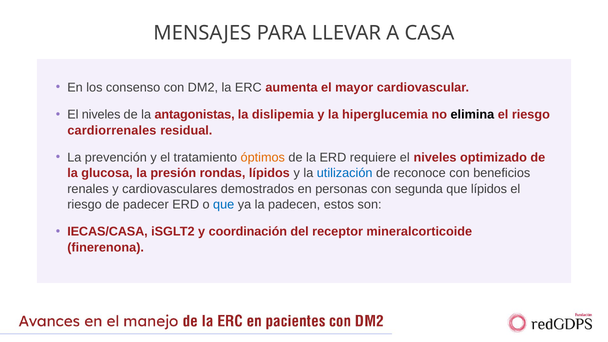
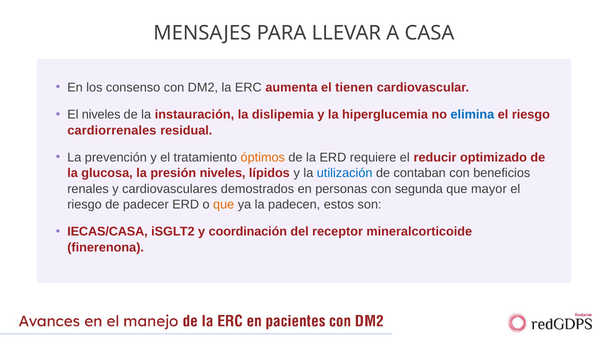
mayor: mayor -> tienen (354, 88)
antagonistas: antagonistas -> instauración (195, 115)
elimina colour: black -> blue (472, 115)
requiere el niveles: niveles -> reducir (435, 157)
presión rondas: rondas -> niveles (223, 173)
reconoce: reconoce -> contaban (420, 173)
que lípidos: lípidos -> mayor (489, 189)
que colour: blue -> orange (224, 205)
